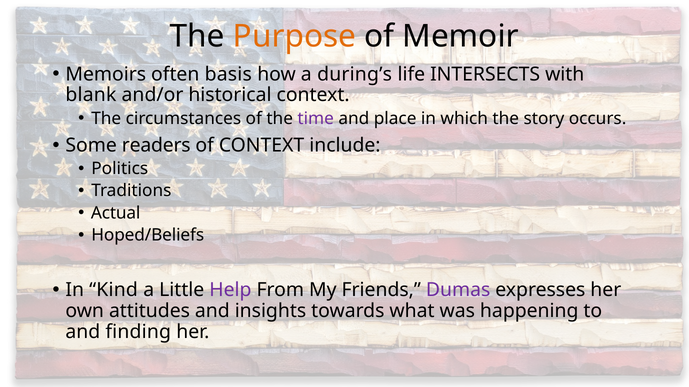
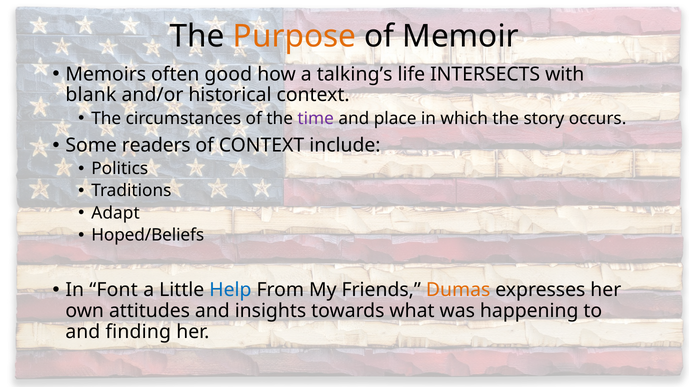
basis: basis -> good (228, 74)
during’s: during’s -> talking’s (355, 74)
Actual: Actual -> Adapt (116, 213)
Kind: Kind -> Font (114, 290)
Help colour: purple -> blue (230, 290)
Dumas colour: purple -> orange (458, 290)
